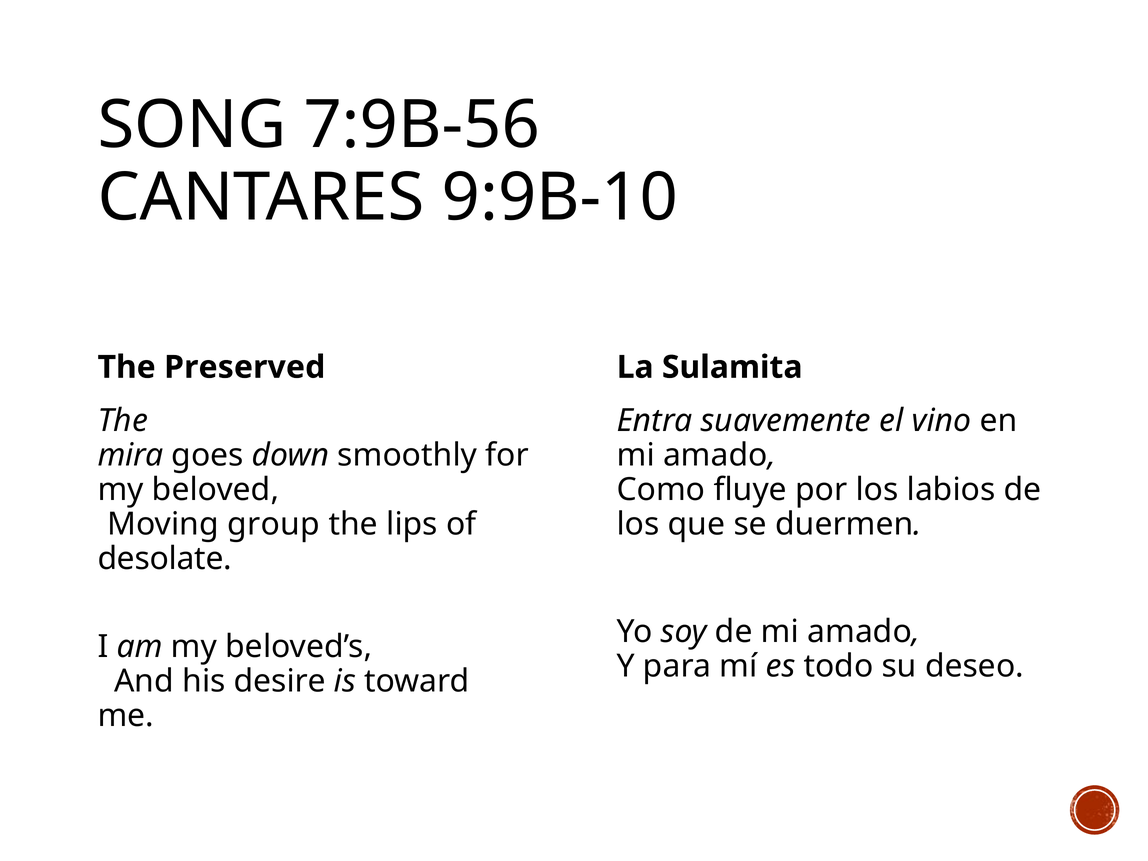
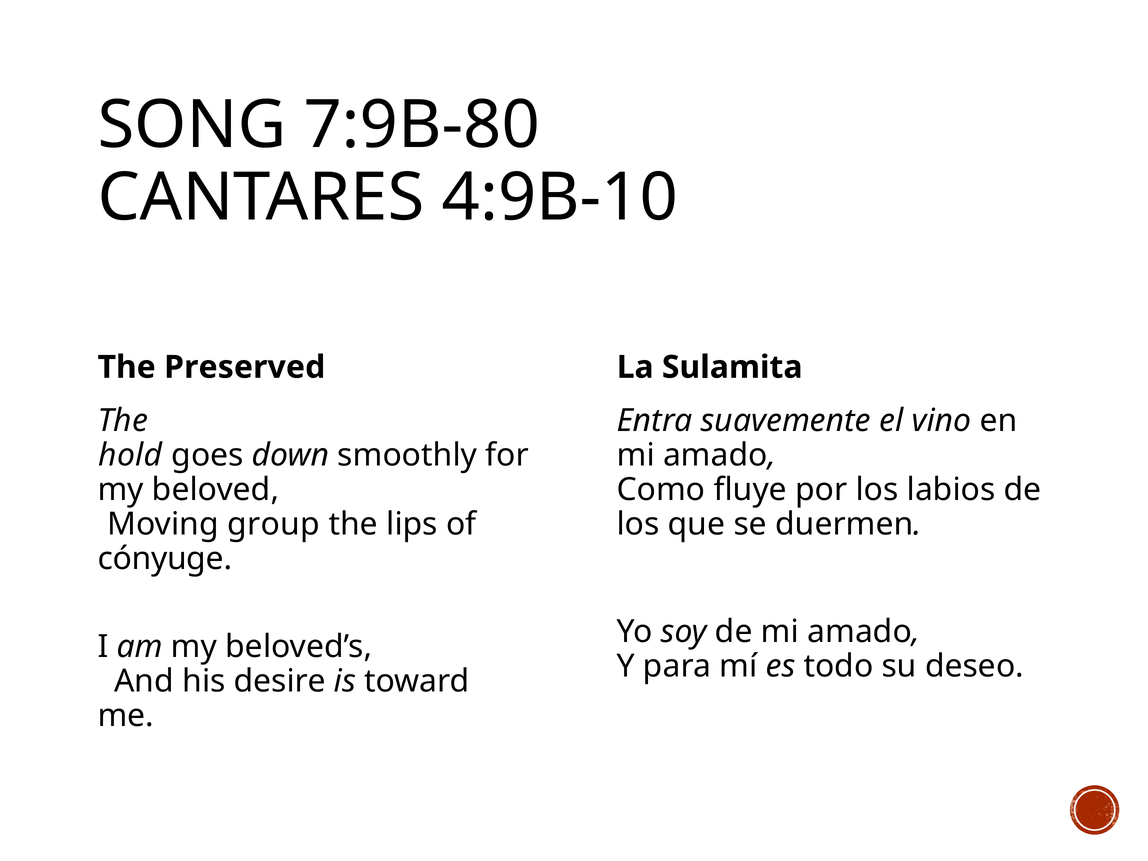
7:9B-56: 7:9B-56 -> 7:9B-80 (422, 125)
9:9B-10: 9:9B-10 -> 4:9B-10 (560, 198)
mira: mira -> hold (130, 455)
desolate: desolate -> cónyuge (165, 559)
